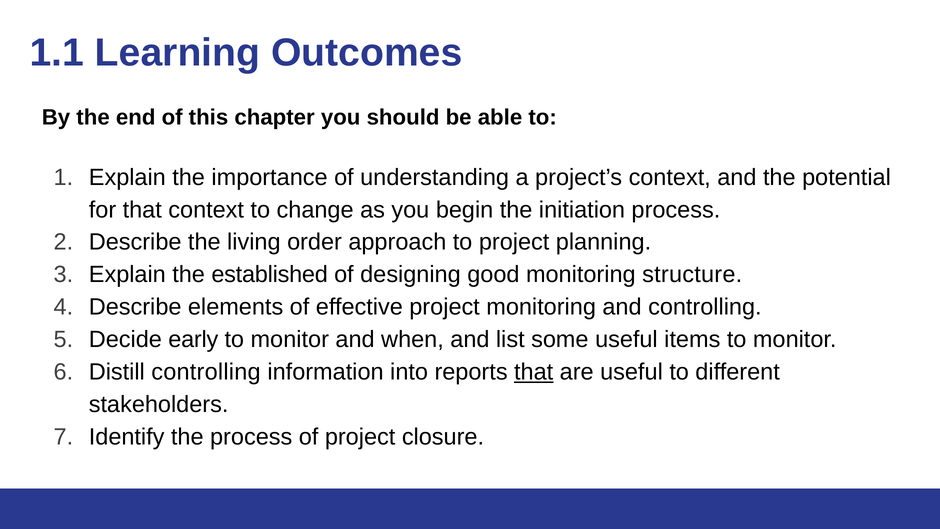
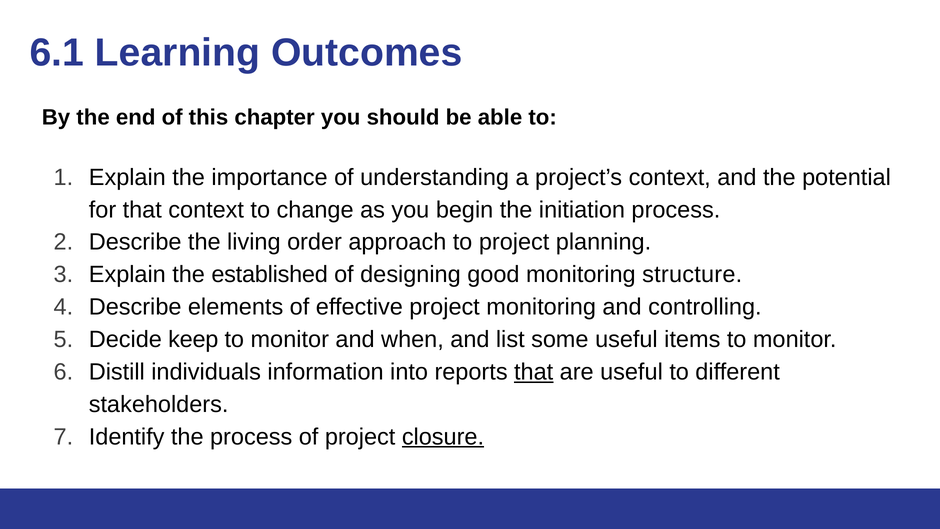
1.1: 1.1 -> 6.1 (57, 53)
early: early -> keep (193, 339)
Distill controlling: controlling -> individuals (206, 372)
closure underline: none -> present (443, 437)
